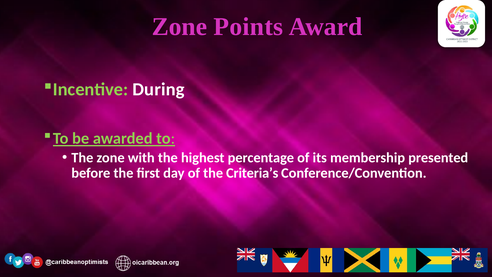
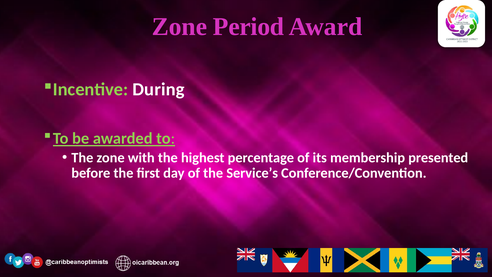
Points: Points -> Period (249, 27)
Criteria’s: Criteria’s -> Service’s (252, 173)
